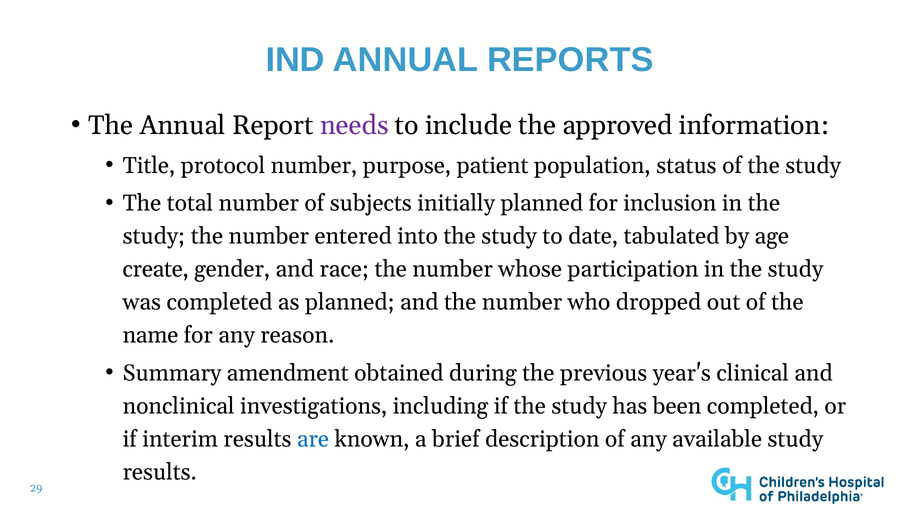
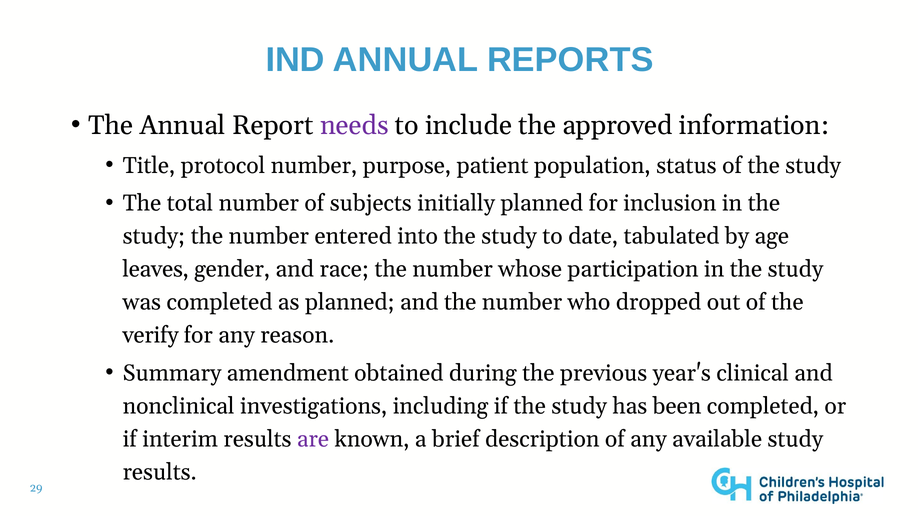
create: create -> leaves (156, 269)
name: name -> verify (151, 336)
are colour: blue -> purple (313, 439)
